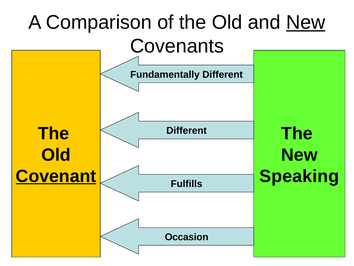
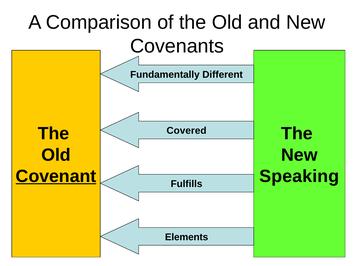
New underline: present -> none (306, 22)
Different: Different -> Covered (187, 130)
Occasion: Occasion -> Elements (187, 237)
